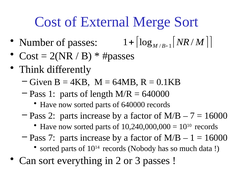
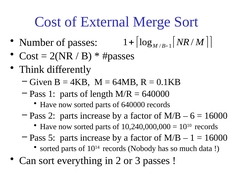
7: 7 -> 6 (192, 116)
Pass 7: 7 -> 5 (52, 138)
